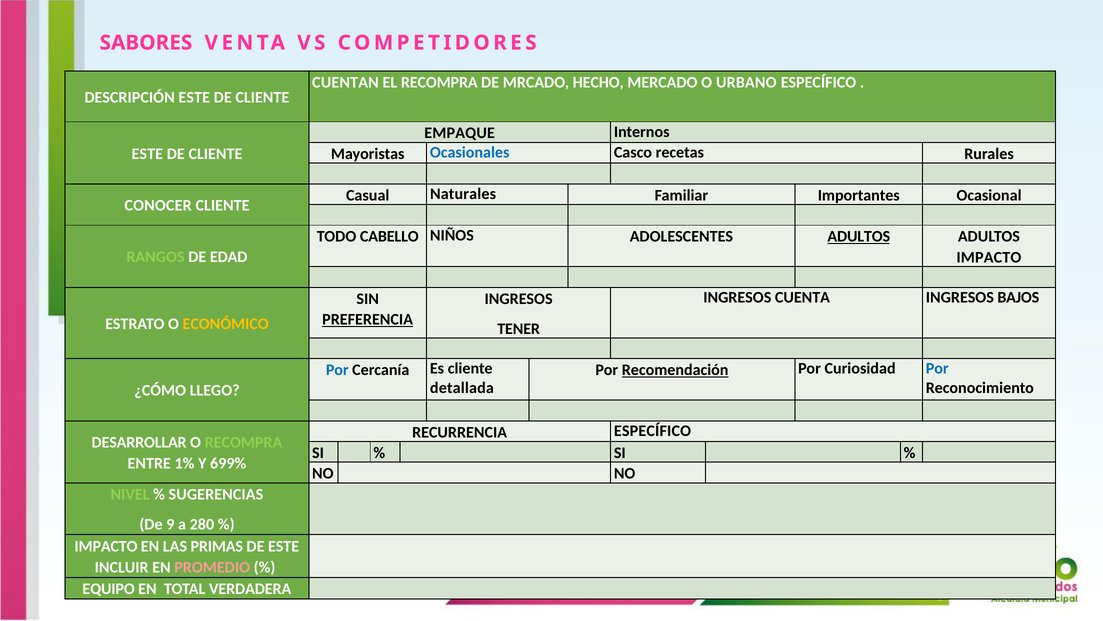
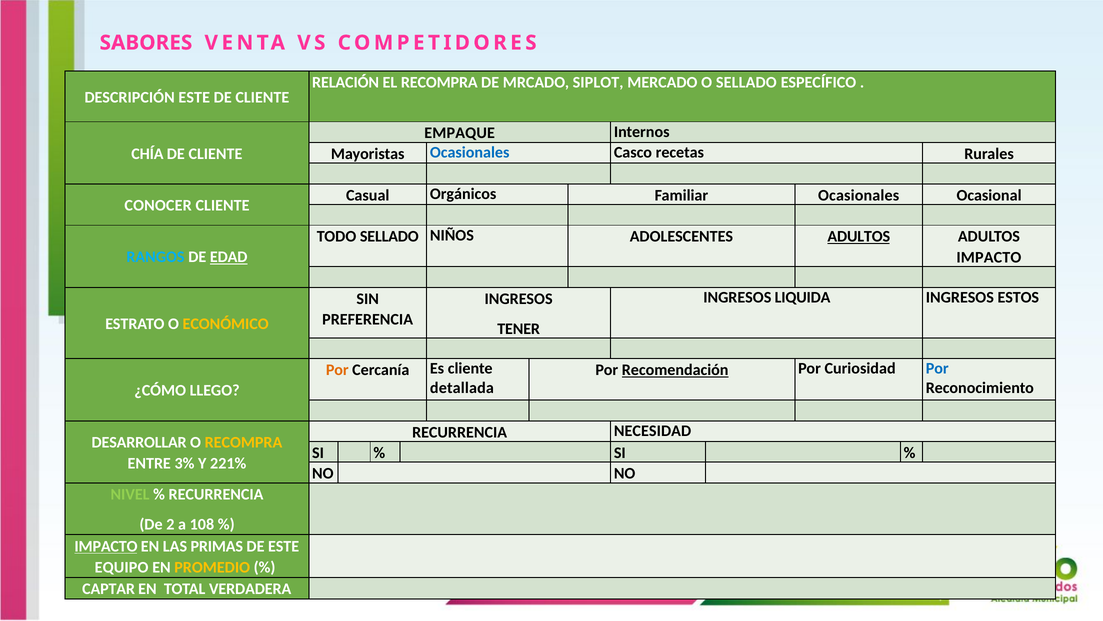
CUENTAN: CUENTAN -> RELACIÓN (346, 82)
HECHO: HECHO -> SIPLOT (598, 82)
O URBANO: URBANO -> SELLADO (746, 82)
ESTE: ESTE -> CHÍA (147, 154)
Naturales: Naturales -> Orgánicos (463, 194)
Familiar Importantes: Importantes -> Ocasionales (859, 195)
TODO CABELLO: CABELLO -> SELLADO (389, 236)
RANGOS colour: light green -> light blue (155, 257)
EDAD underline: none -> present (229, 257)
CUENTA: CUENTA -> LIQUIDA (803, 297)
BAJOS: BAJOS -> ESTOS (1018, 297)
PREFERENCIA underline: present -> none (368, 319)
Por colour: blue -> orange (337, 370)
RECURRENCIA ESPECÍFICO: ESPECÍFICO -> NECESIDAD (653, 430)
RECOMPRA colour: light green -> yellow (243, 442)
1%: 1% -> 3% (185, 463)
699%: 699% -> 221% (228, 463)
SUGERENCIAS: SUGERENCIAS -> RECURRENCIA (216, 494)
9: 9 -> 2 (170, 524)
280: 280 -> 108 (202, 524)
IMPACTO underline: none -> present (106, 546)
INCLUIR: INCLUIR -> EQUIPO (122, 567)
PROMEDIO colour: pink -> yellow (212, 567)
EQUIPO: EQUIPO -> CAPTAR (109, 588)
